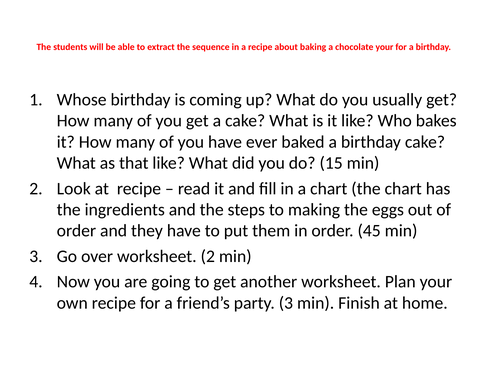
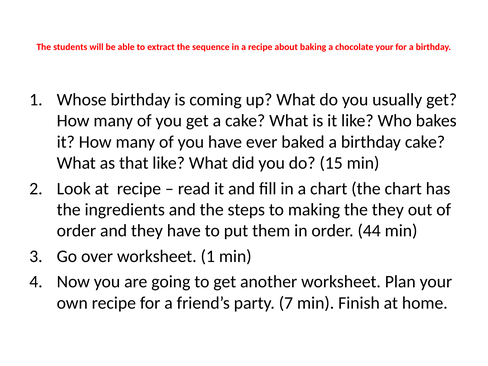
the eggs: eggs -> they (388, 210)
45: 45 -> 44 (369, 231)
worksheet 2: 2 -> 1 (208, 256)
party 3: 3 -> 7 (286, 303)
